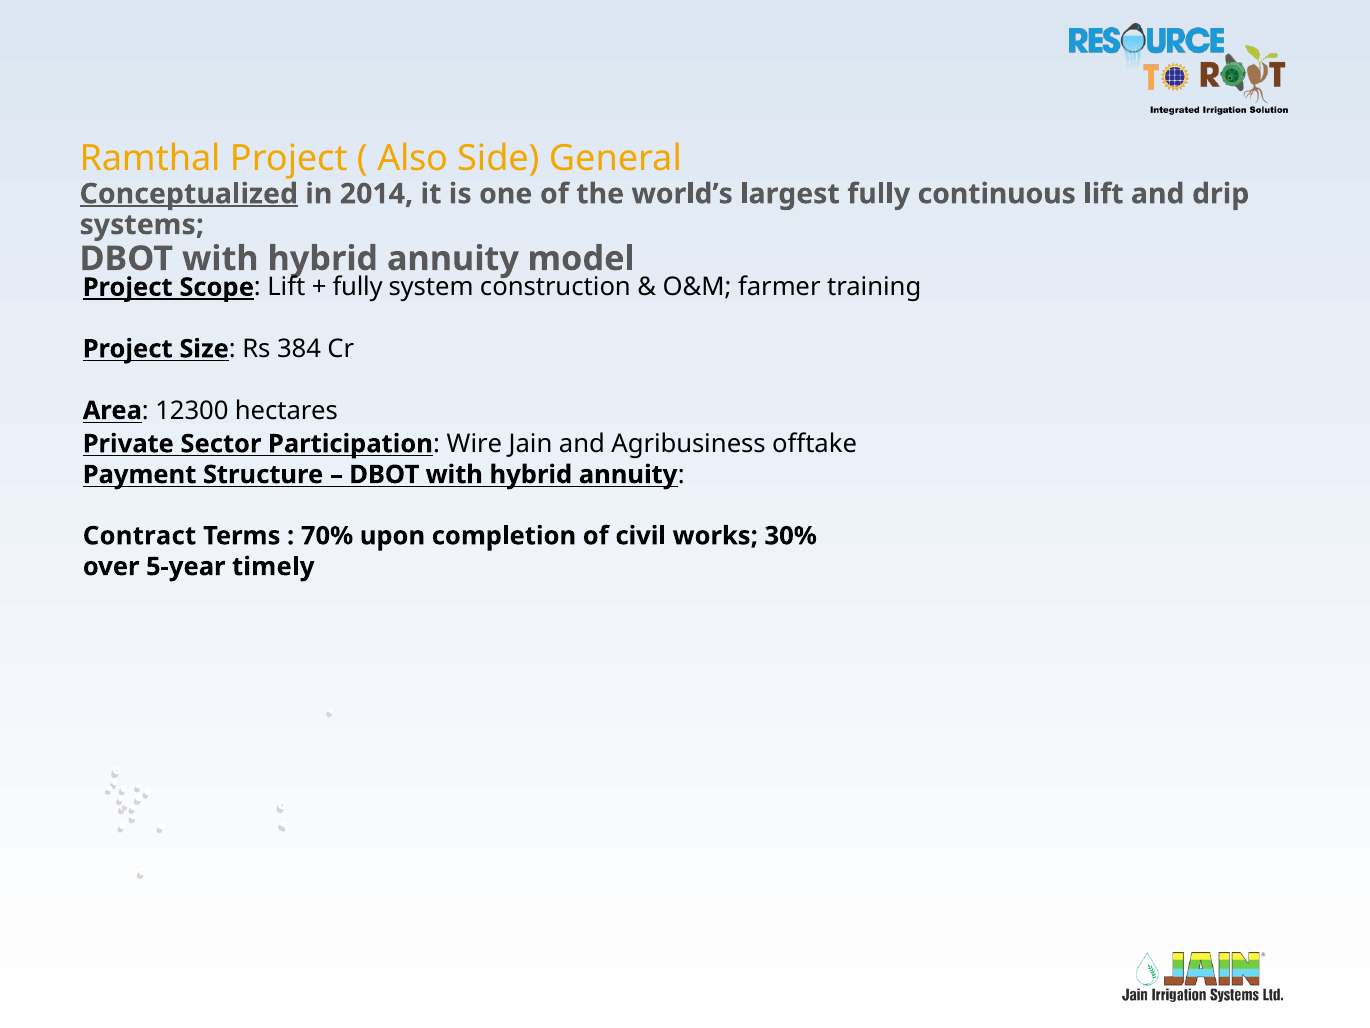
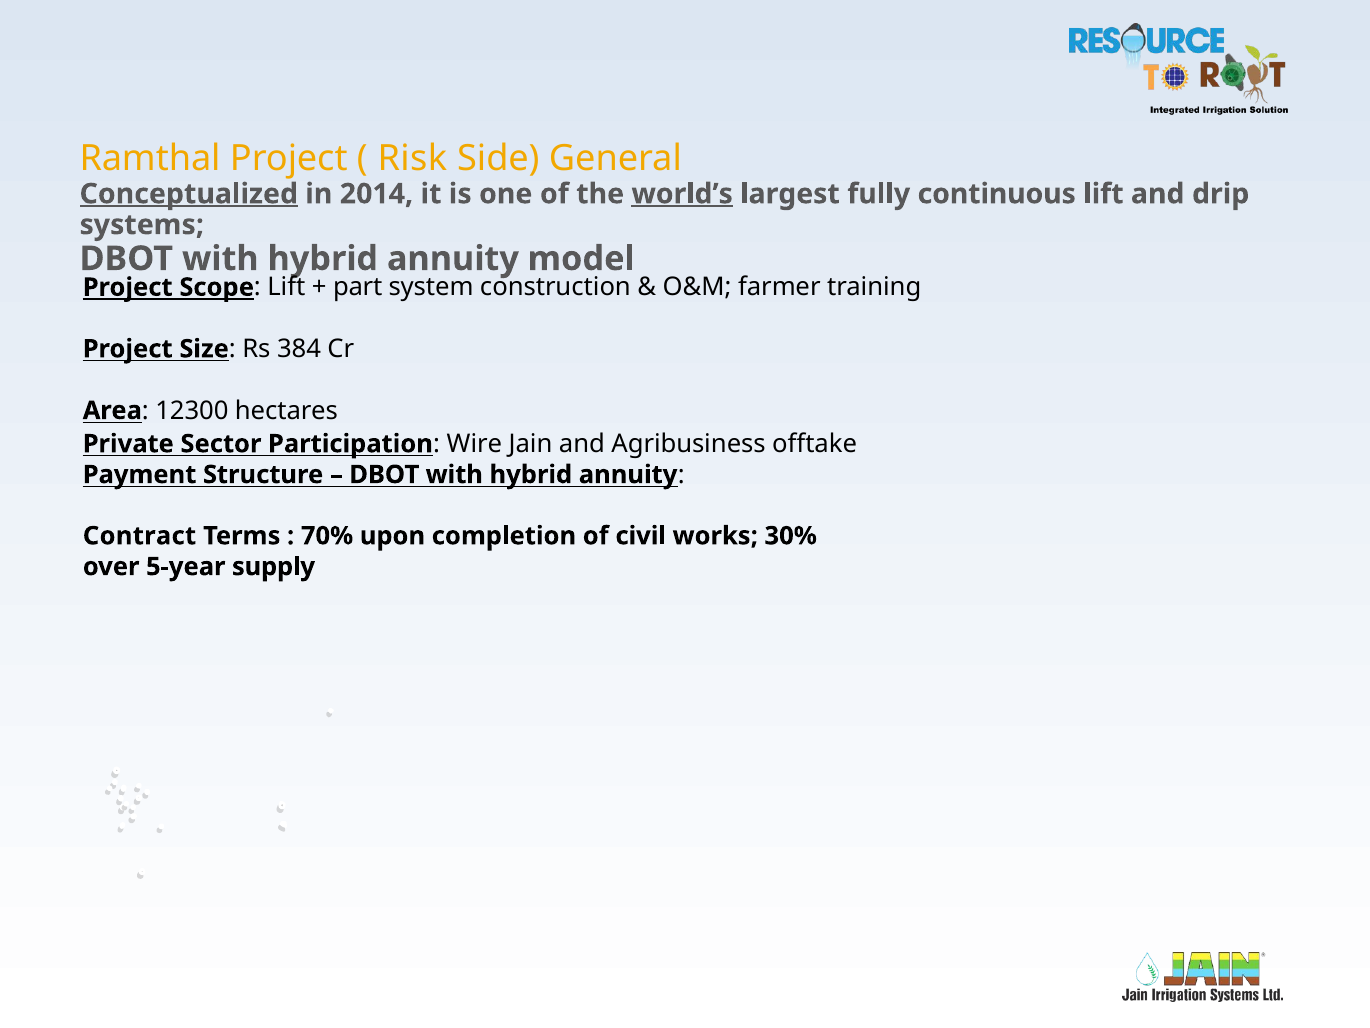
Also: Also -> Risk (412, 159)
world’s underline: none -> present (682, 194)
fully: fully -> part (358, 287)
timely: timely -> supply (273, 566)
